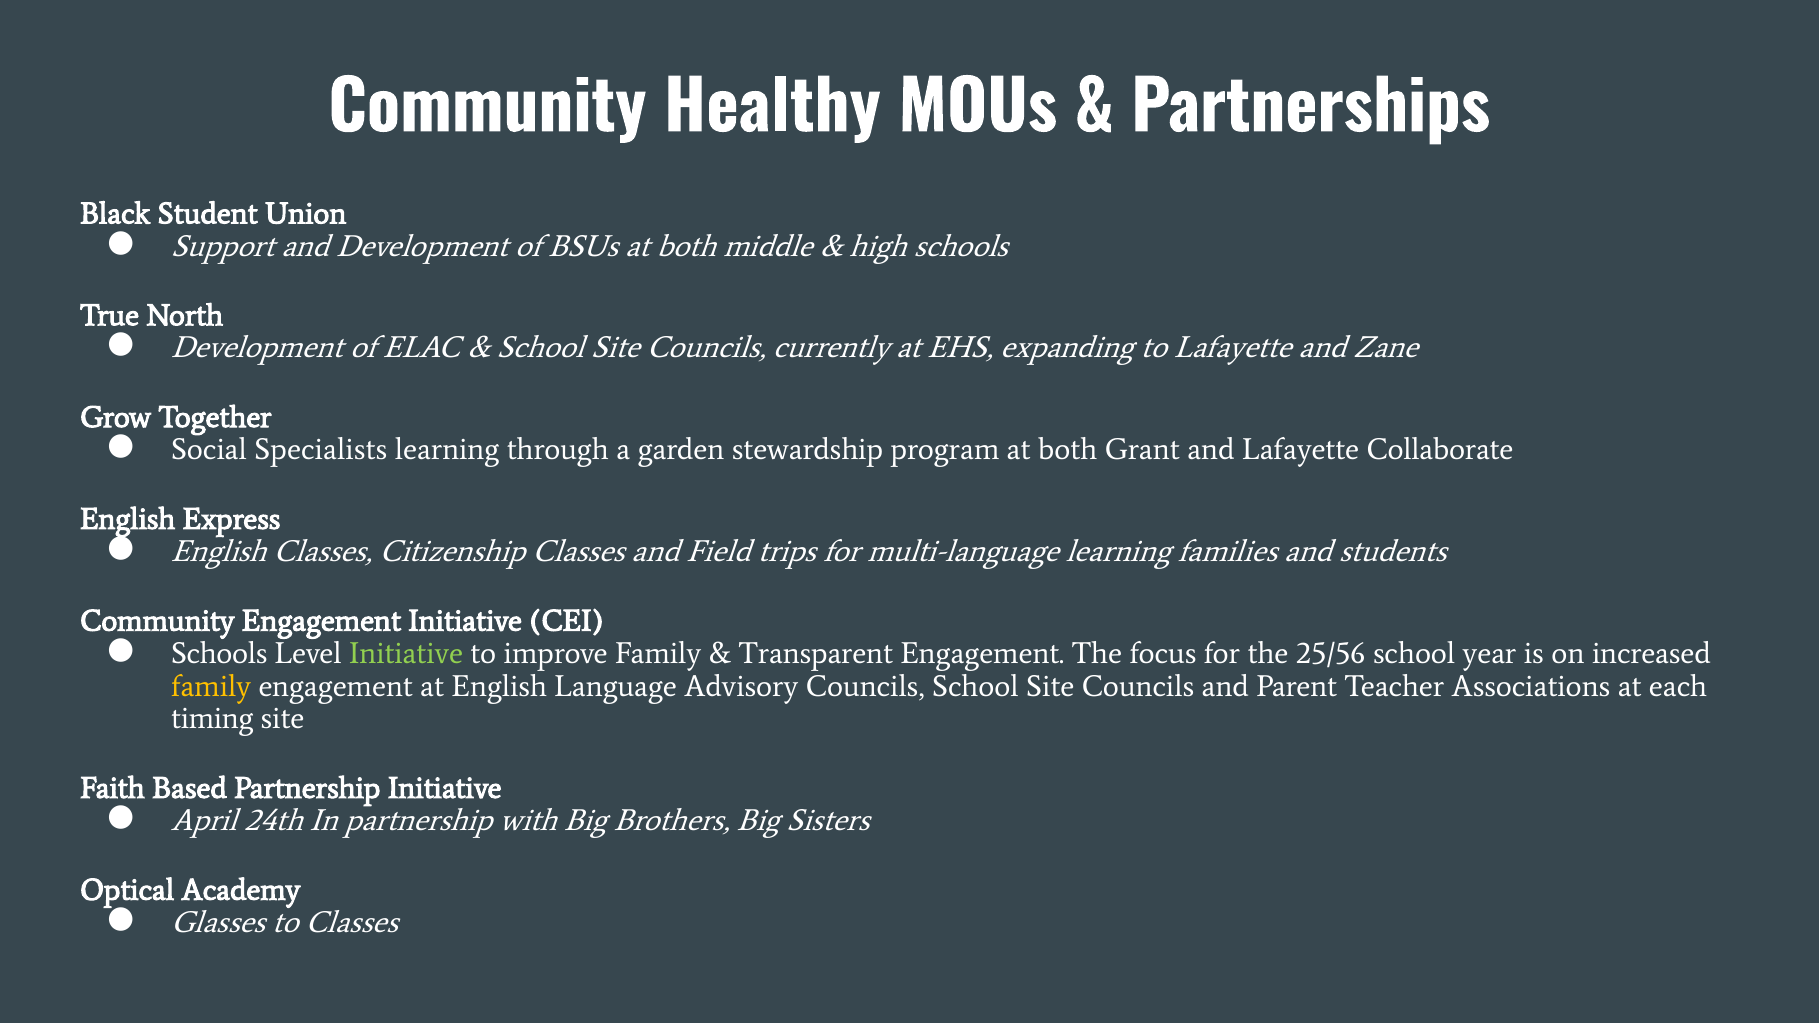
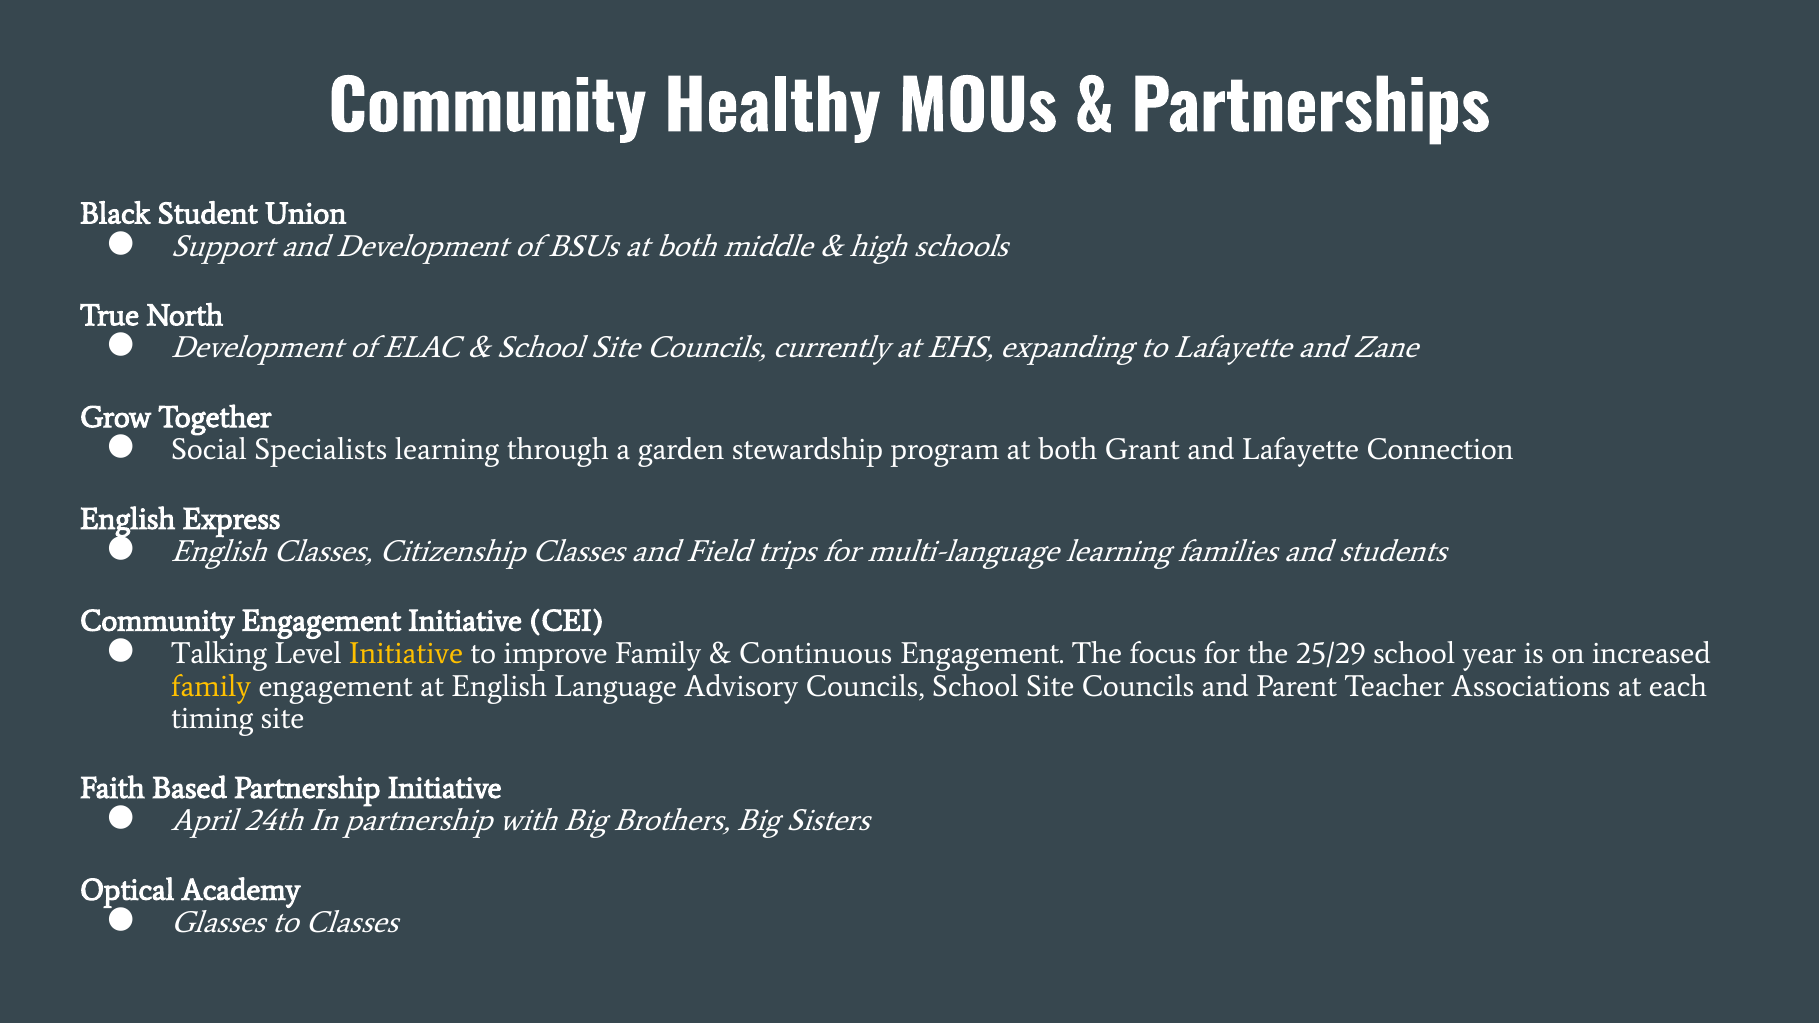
Collaborate: Collaborate -> Connection (1440, 450)
Schools: Schools -> Talking (219, 654)
Initiative colour: light green -> yellow (406, 654)
Transparent: Transparent -> Continuous (816, 654)
25/56: 25/56 -> 25/29 (1331, 654)
